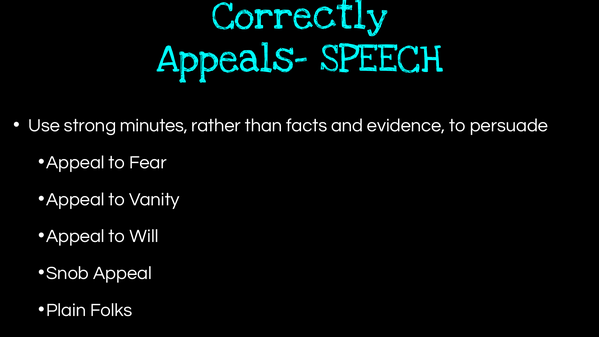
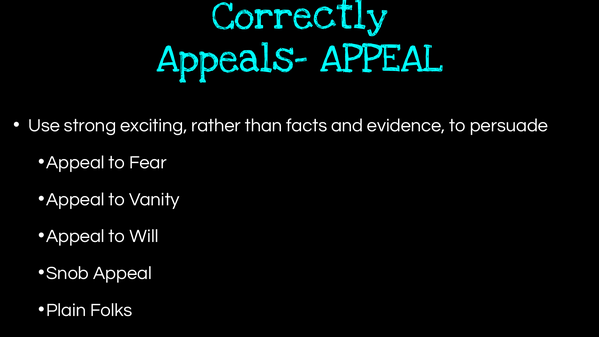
Appeals- SPEECH: SPEECH -> APPEAL (382, 58)
minutes: minutes -> exciting (154, 125)
